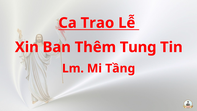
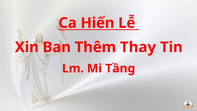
Trao: Trao -> Hiến (98, 23)
Tung: Tung -> Thay (138, 47)
